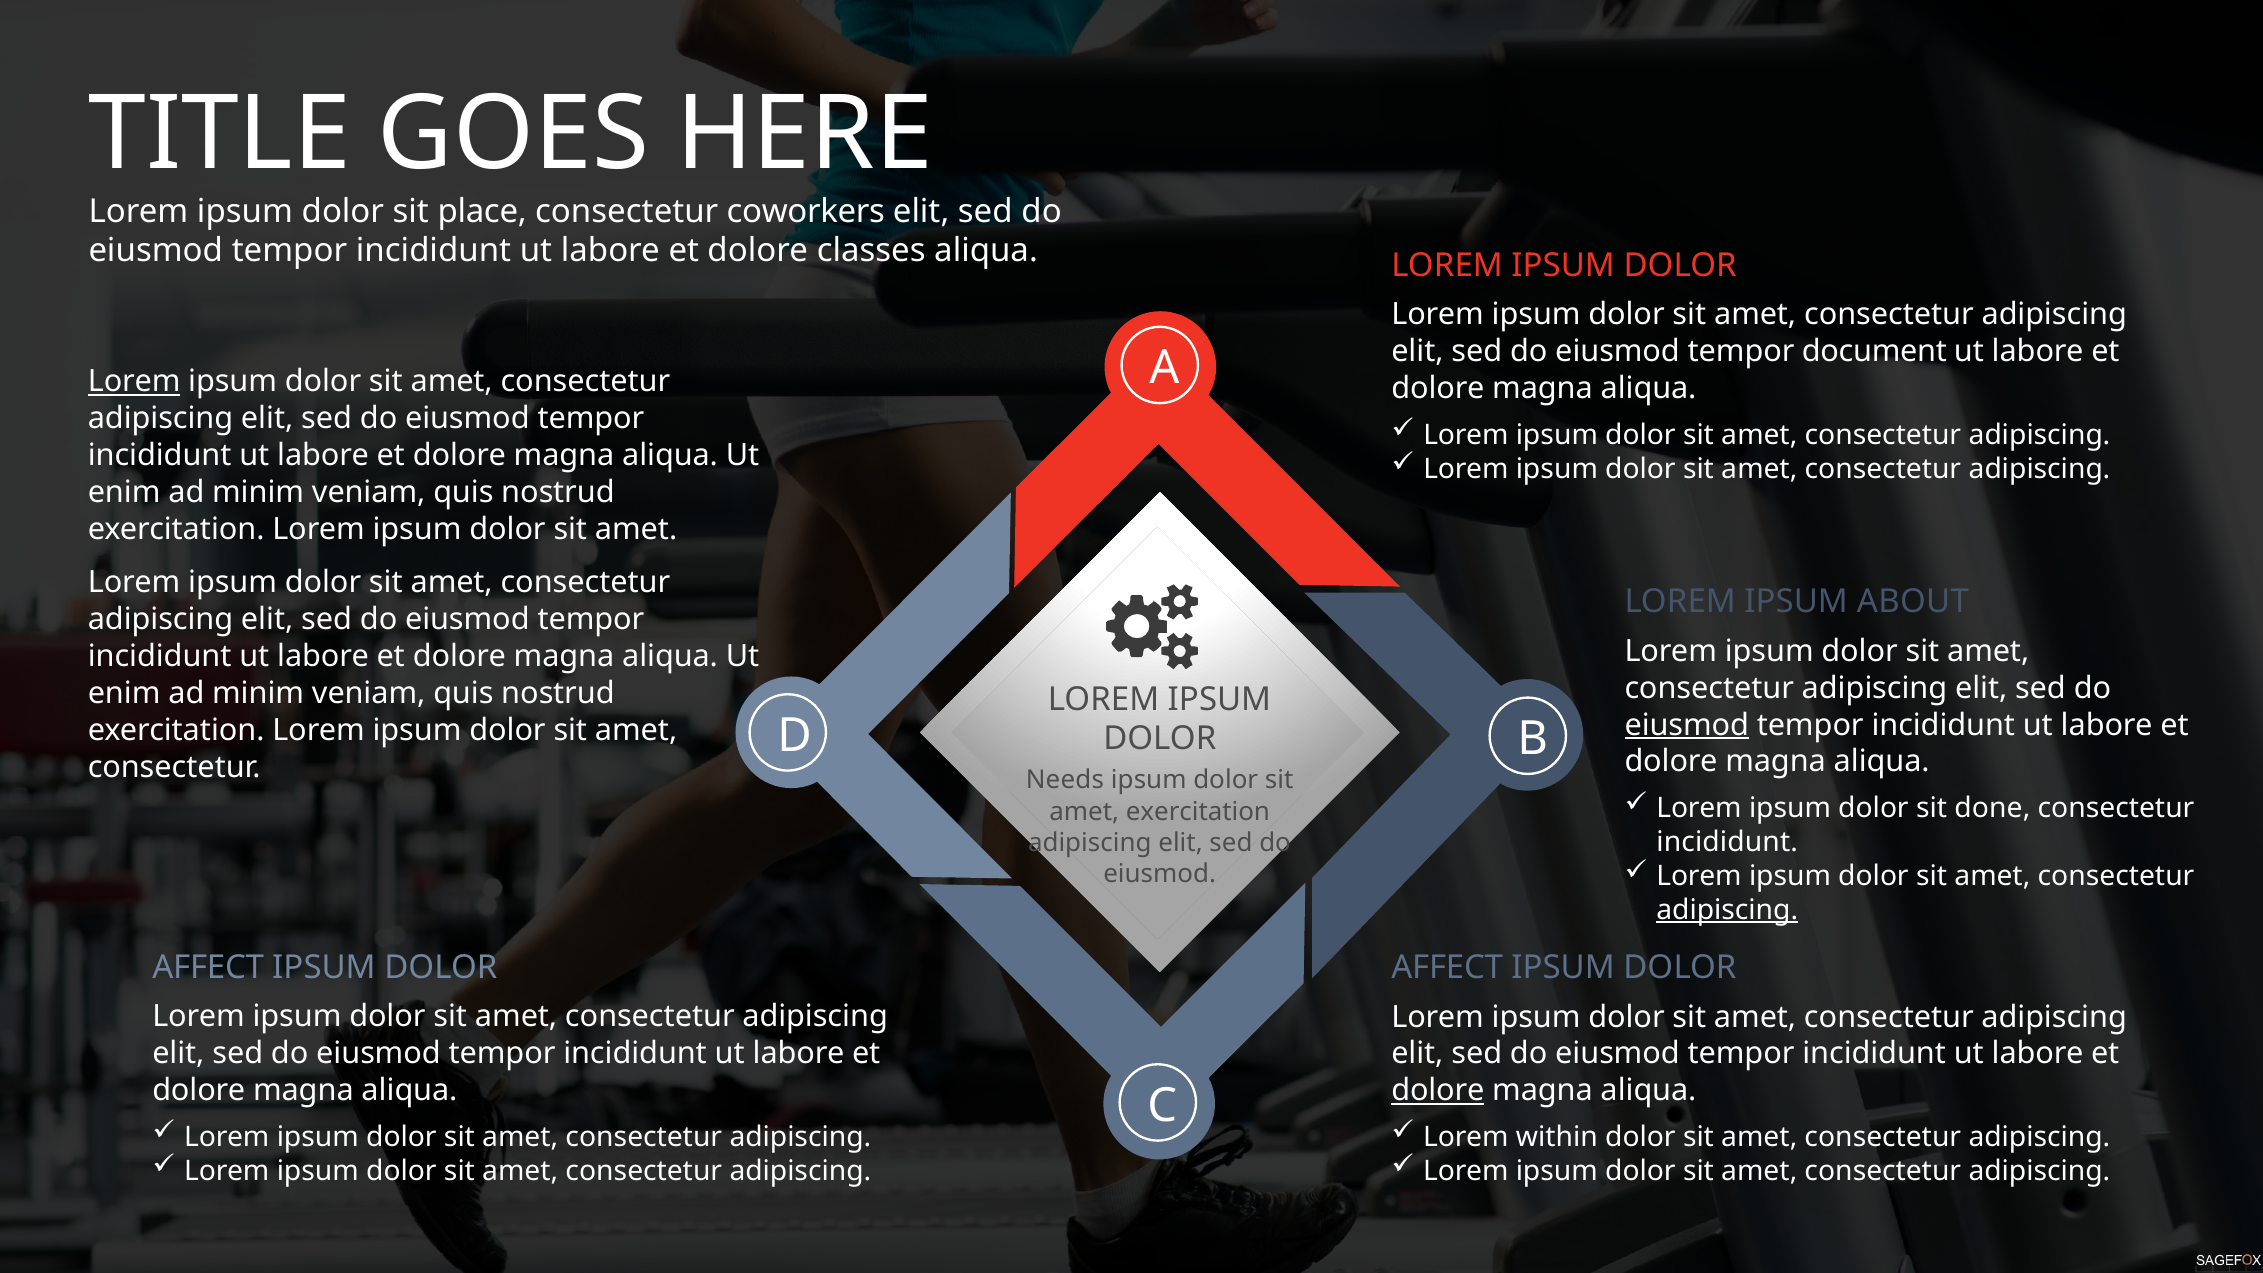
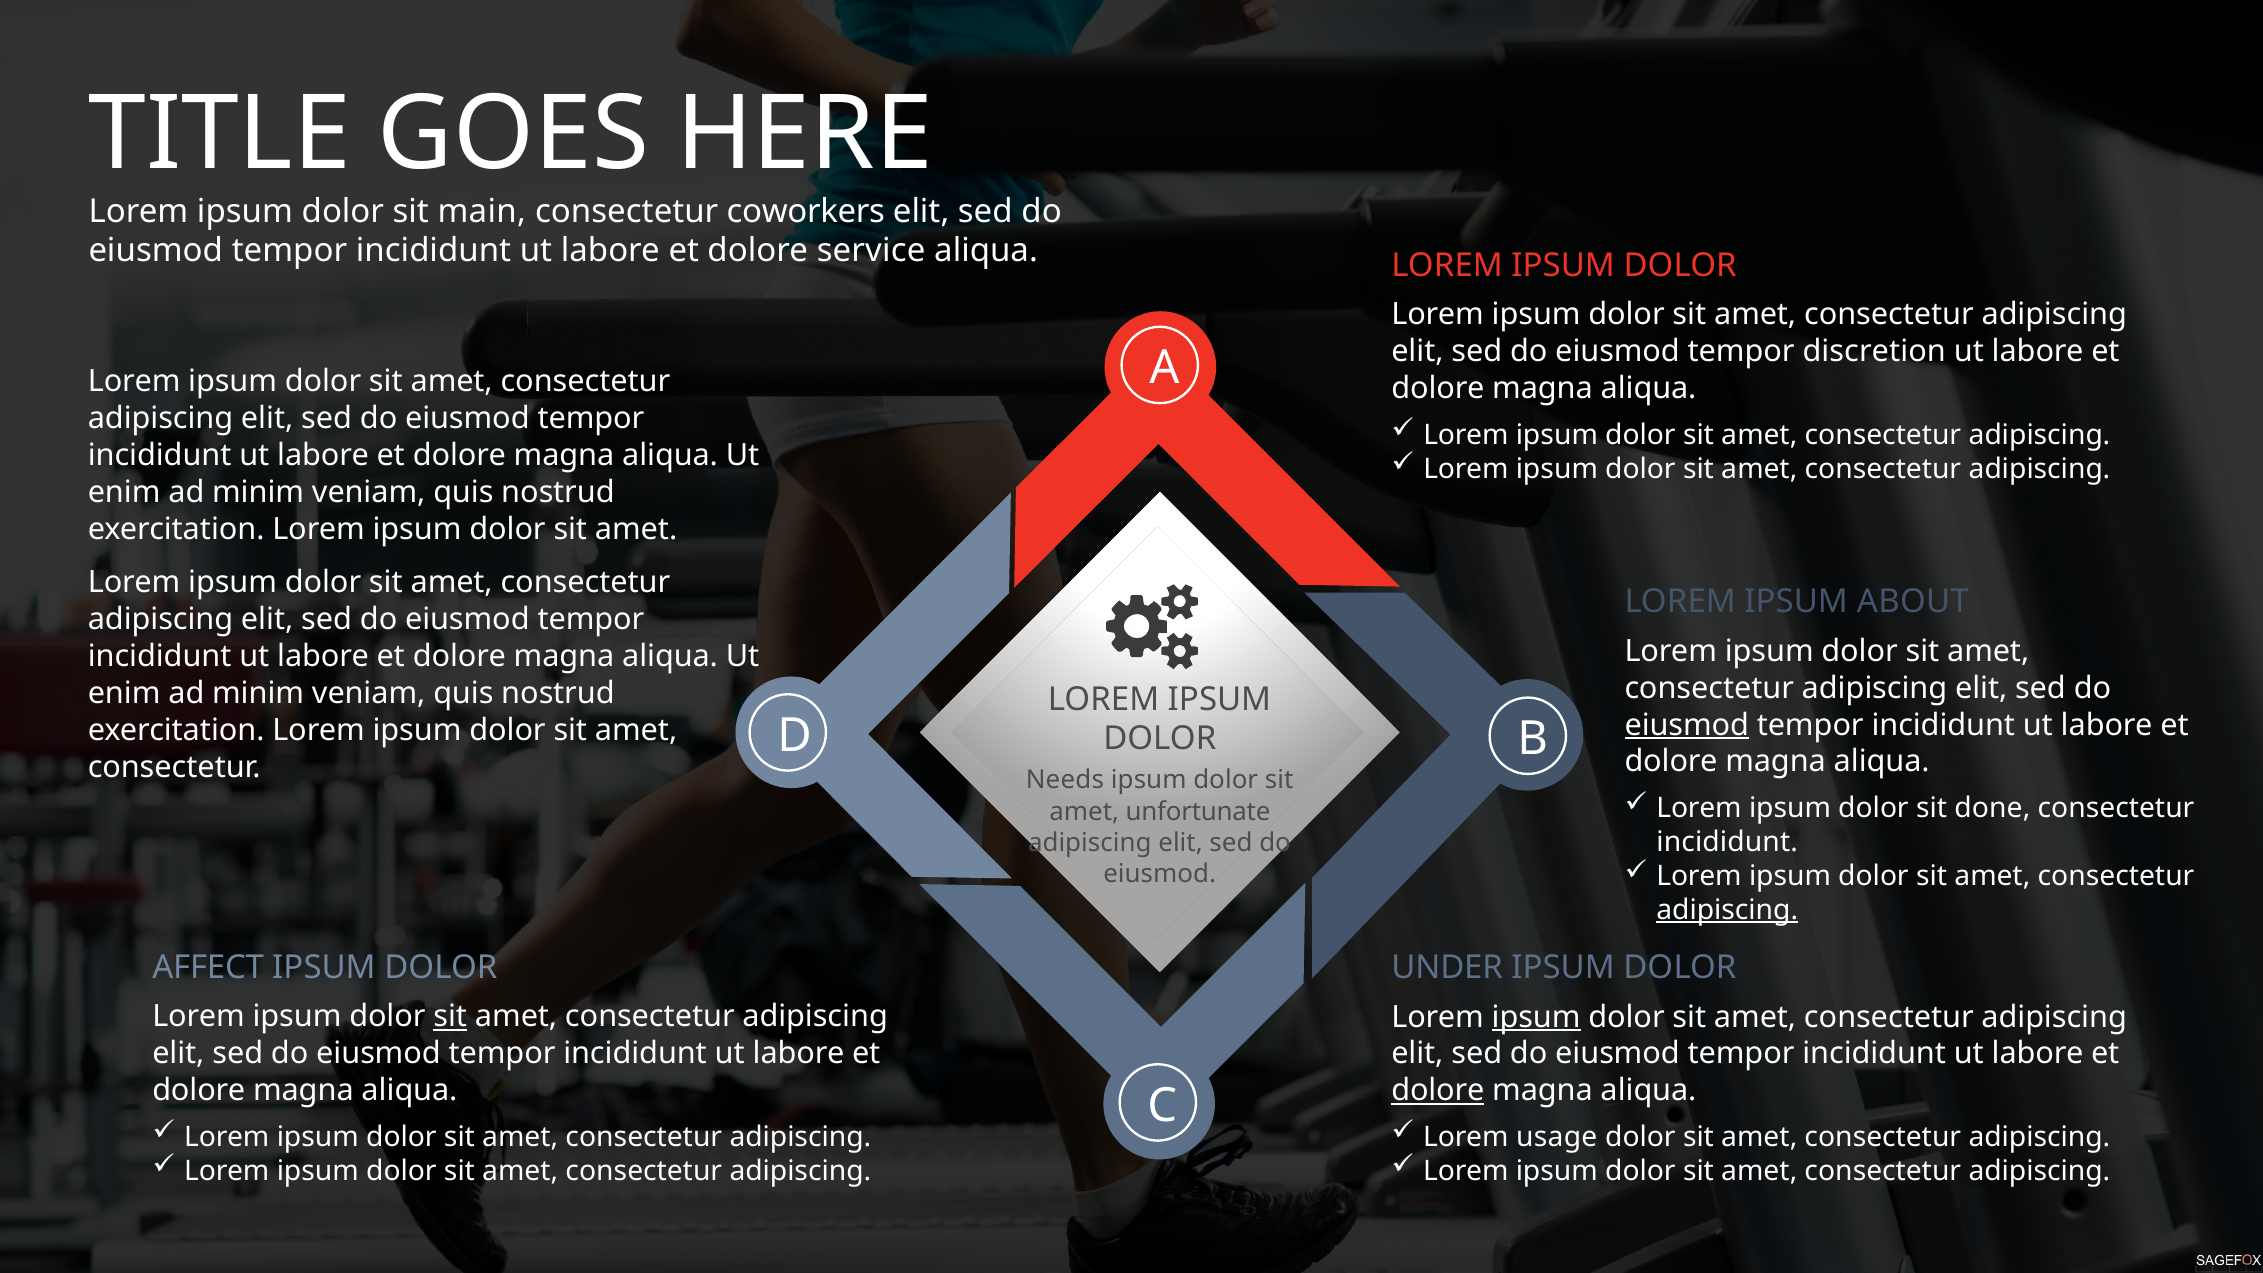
place: place -> main (482, 211)
classes: classes -> service (871, 251)
document: document -> discretion (1874, 352)
Lorem underline: present -> none (134, 382)
amet exercitation: exercitation -> unfortunate (1198, 811)
AFFECT: AFFECT -> UNDER (1447, 968)
sit underline: none -> present (450, 1017)
ipsum underline: none -> present (1536, 1017)
within: within -> usage (1557, 1137)
